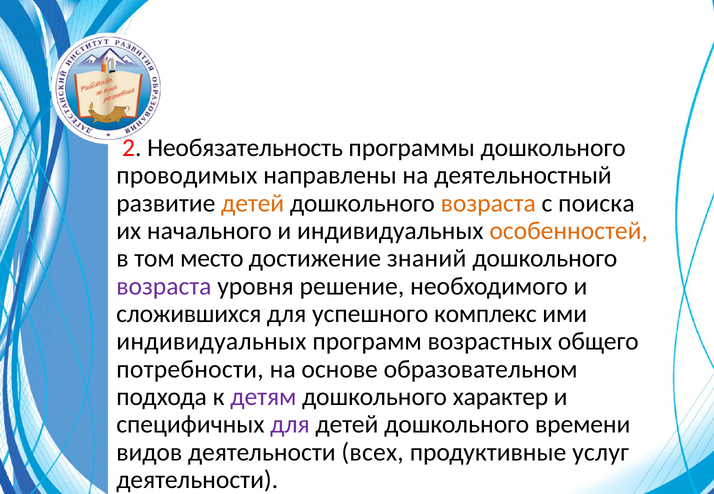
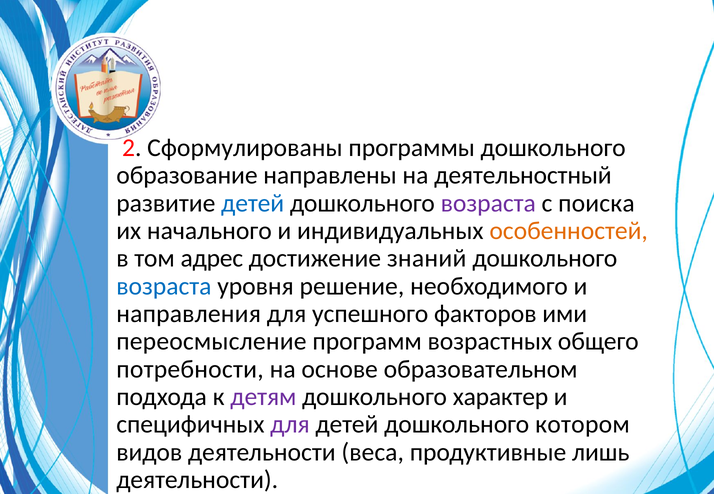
Необязательность: Необязательность -> Сформулированы (245, 148)
проводимых: проводимых -> образование (187, 176)
детей colour: orange -> blue (253, 203)
возраста colour: orange -> purple (488, 203)
место: место -> адрес (212, 259)
возраста colour: purple -> blue (164, 286)
сложившихся: сложившихся -> направления (189, 314)
комплекс: комплекс -> факторов (485, 314)
индивидуальных: индивидуальных -> переосмысление (211, 342)
времени: времени -> котором (582, 425)
всех: всех -> веса (373, 452)
услуг: услуг -> лишь (601, 452)
